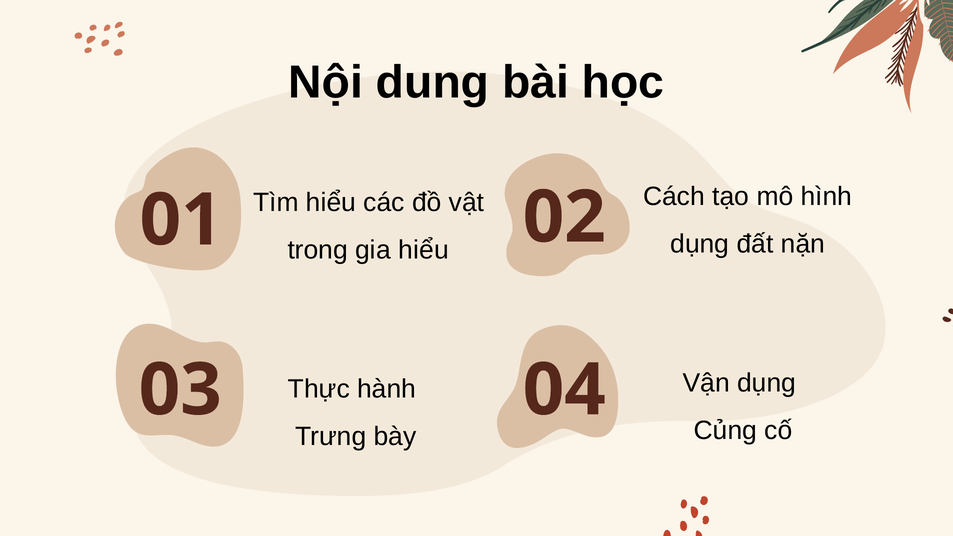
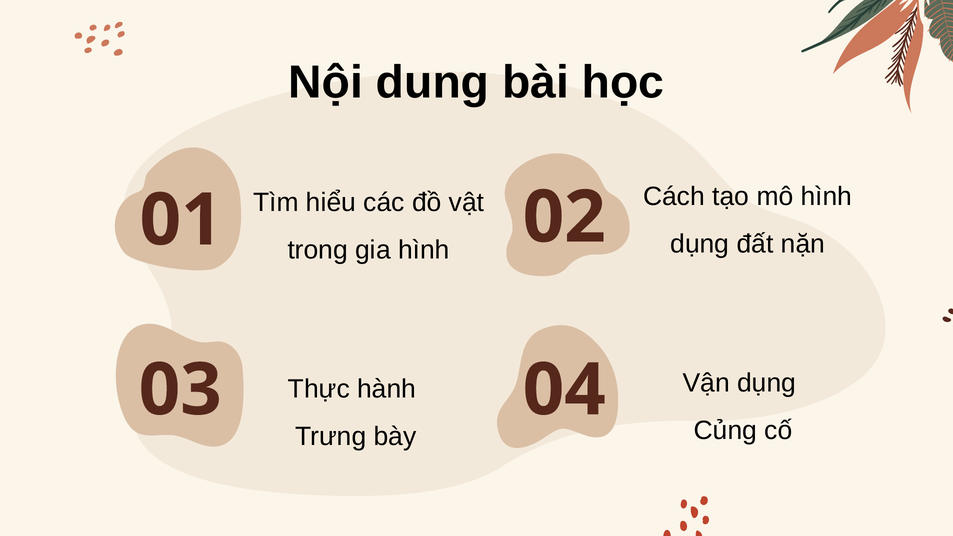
gia hiểu: hiểu -> hình (424, 250)
